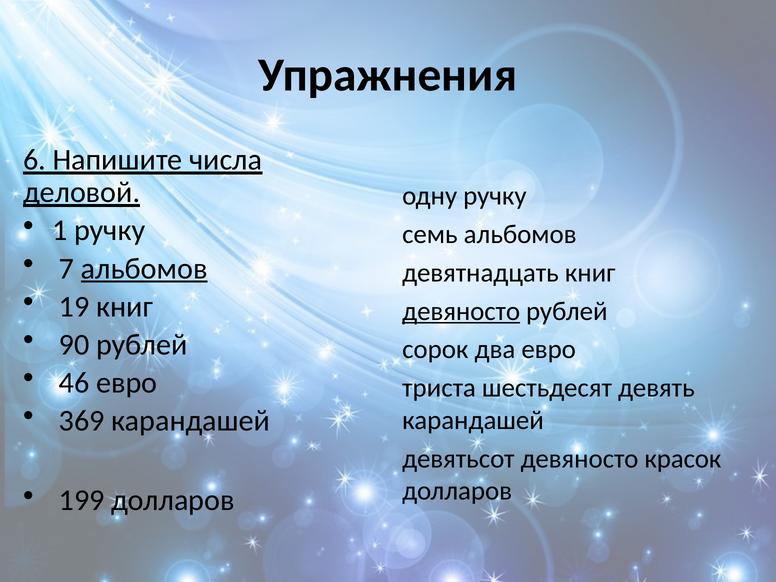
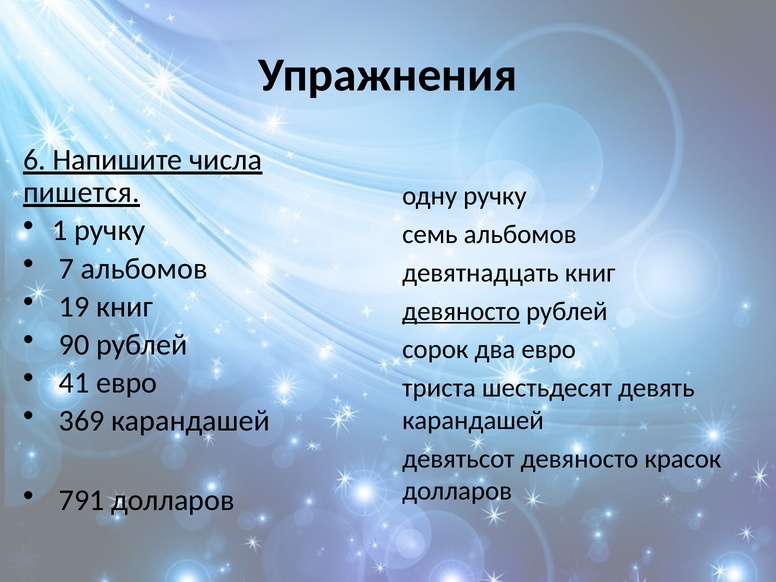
деловой: деловой -> пишется (81, 193)
альбомов underline: present -> none (144, 269)
46: 46 -> 41 (74, 383)
199: 199 -> 791 (82, 500)
